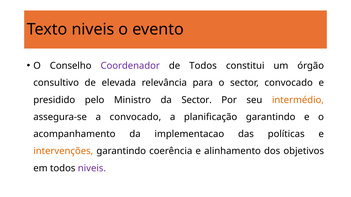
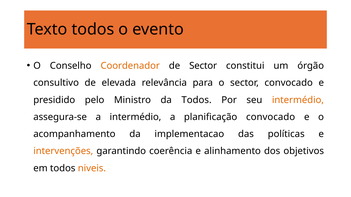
Texto niveis: niveis -> todos (93, 29)
Coordenador colour: purple -> orange (130, 66)
de Todos: Todos -> Sector (203, 66)
da Sector: Sector -> Todos (197, 100)
a convocado: convocado -> intermédio (135, 117)
planificação garantindo: garantindo -> convocado (271, 117)
niveis colour: purple -> orange (92, 169)
